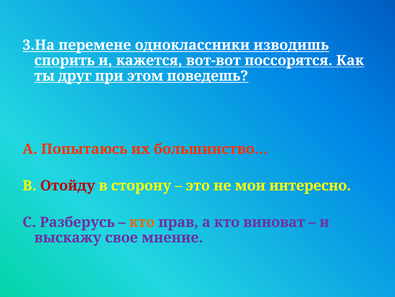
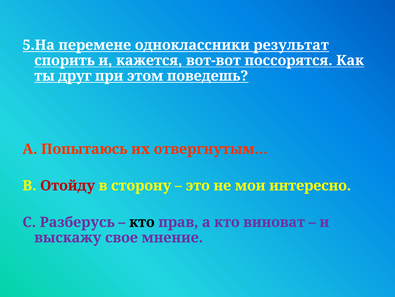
3.На: 3.На -> 5.На (39, 45)
изводишь: изводишь -> результат (291, 45)
большинство…: большинство… -> отвергнутым… (211, 149)
кто colour: orange -> black (142, 222)
